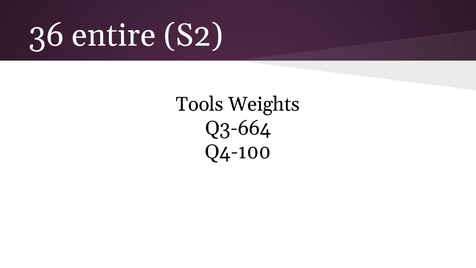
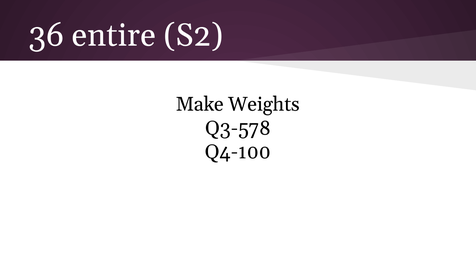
Tools: Tools -> Make (200, 104)
Q3-664: Q3-664 -> Q3-578 (238, 128)
